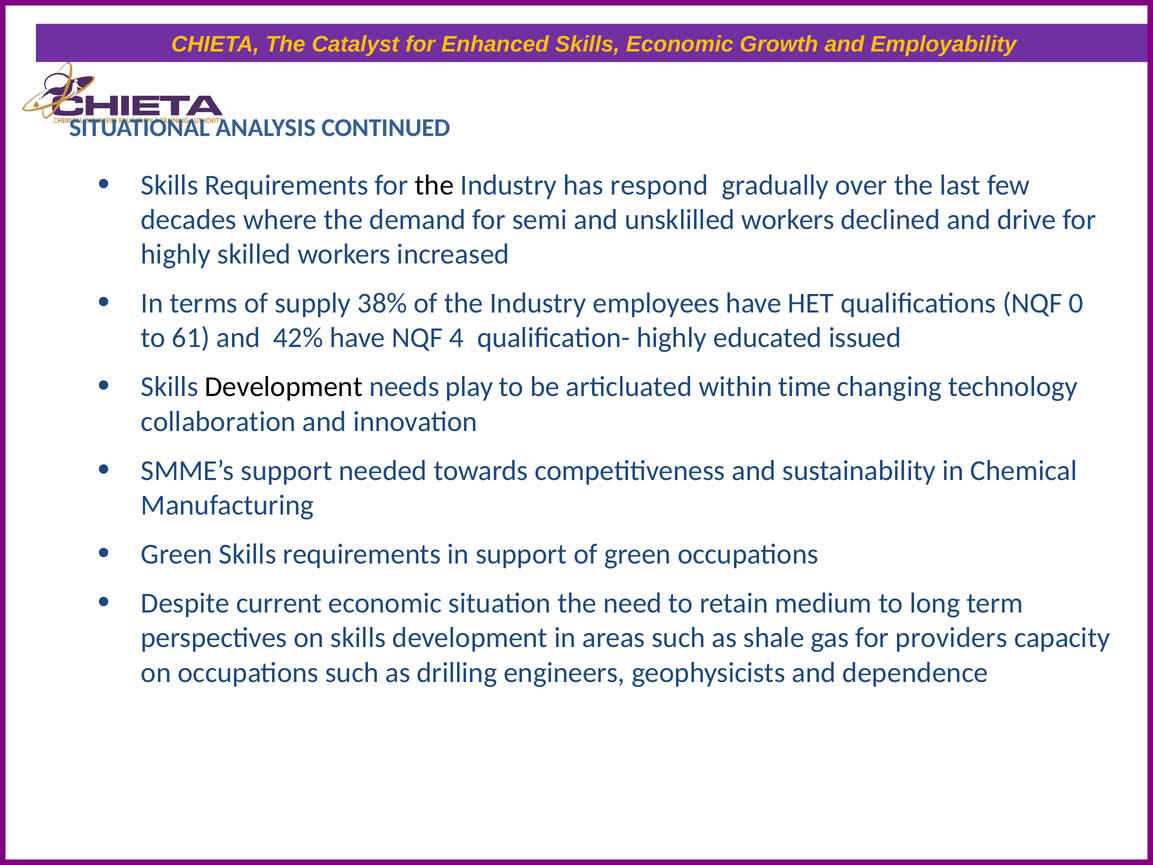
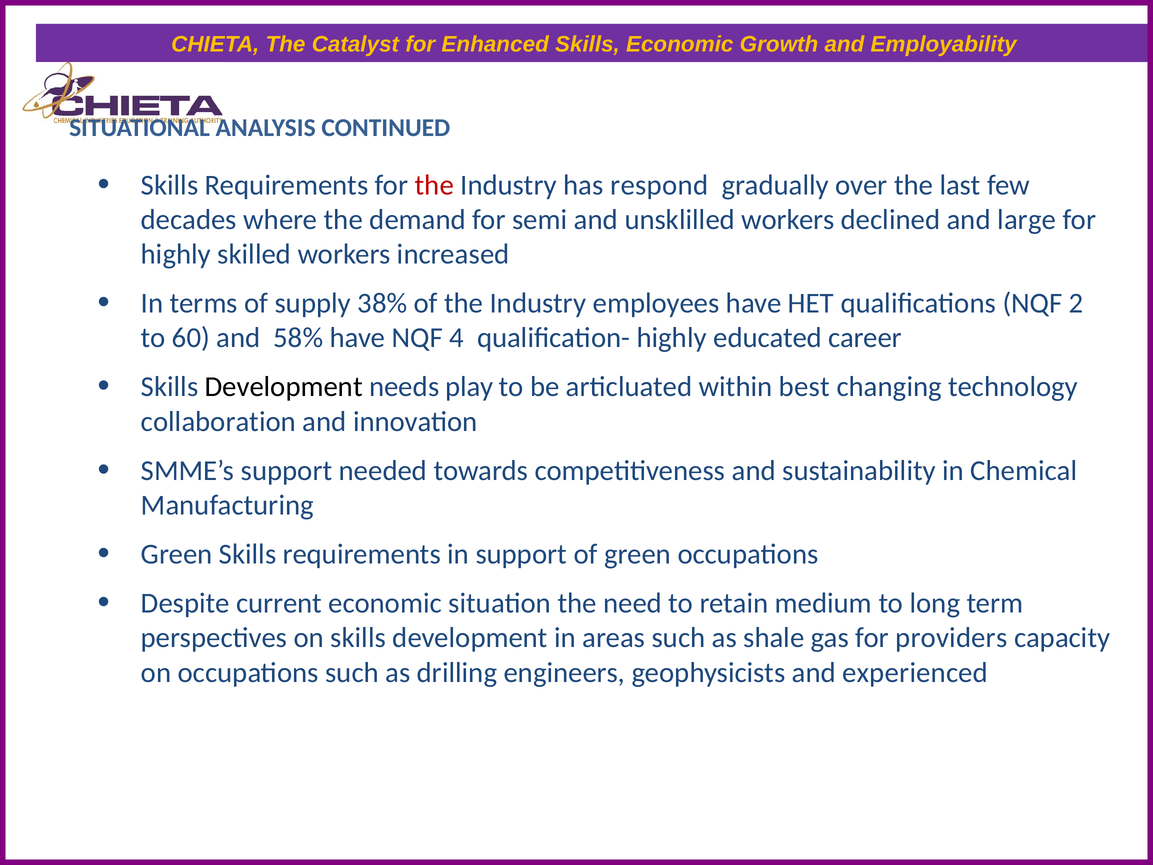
the colour: black -> red (434, 185)
drive: drive -> large (1027, 220)
0: 0 -> 2 (1076, 303)
61: 61 -> 60 (191, 338)
42%: 42% -> 58% (298, 338)
issued: issued -> career (865, 338)
time: time -> best (804, 387)
dependence: dependence -> experienced (915, 672)
